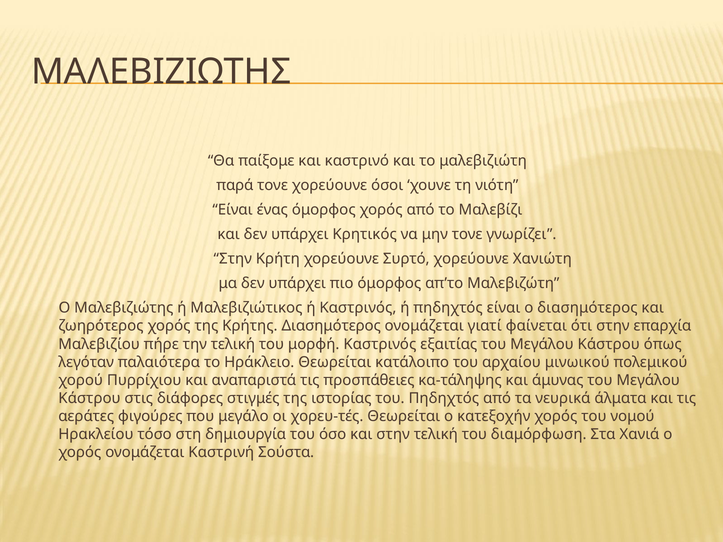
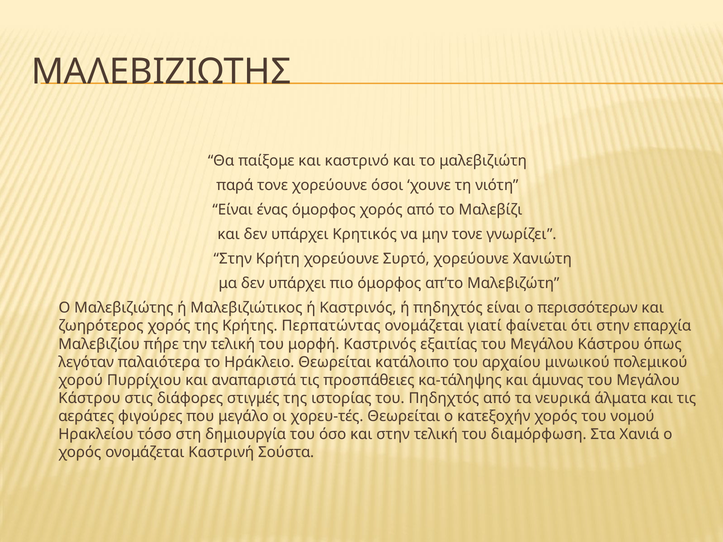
ο διασημότερος: διασημότερος -> περισσότερων (588, 308)
Κρήτης Διασημότερος: Διασημότερος -> Περπατώντας (331, 326)
